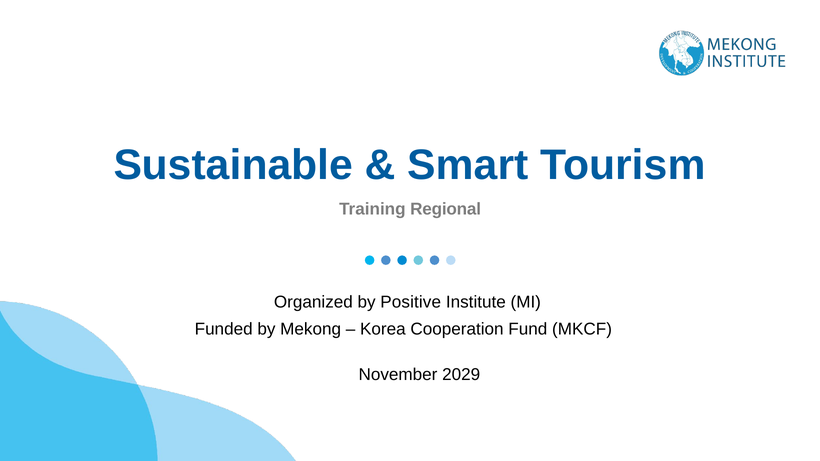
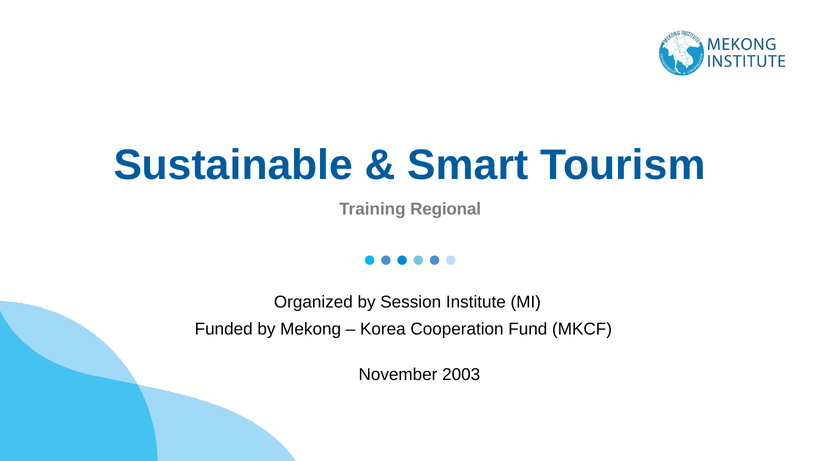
Positive: Positive -> Session (411, 302)
2029: 2029 -> 2003 (461, 375)
